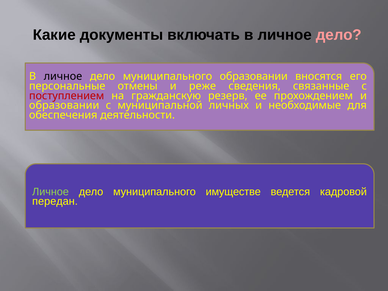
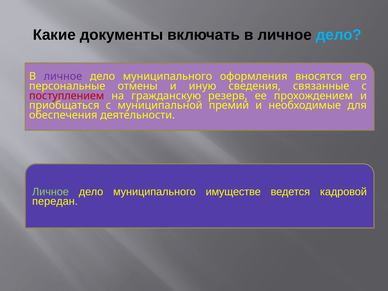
дело colour: pink -> light blue (339, 35)
личное colour: black -> purple (63, 76)
муниципального образовании: образовании -> оформления (254, 76)
реже: реже -> иную (203, 86)
образовании: образовании -> приобщаться (64, 105)
личных: личных -> премий (229, 105)
